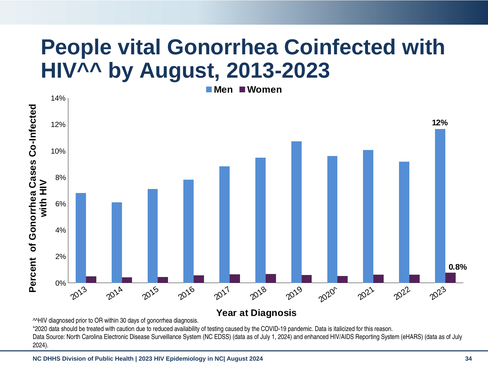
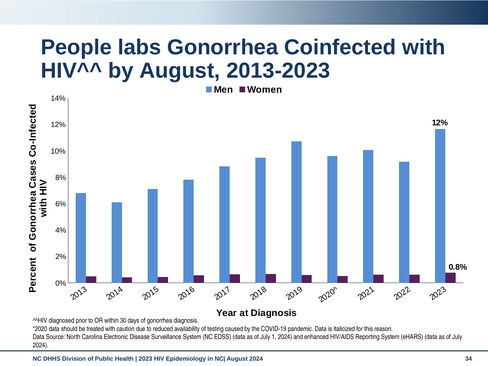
vital: vital -> labs (140, 47)
